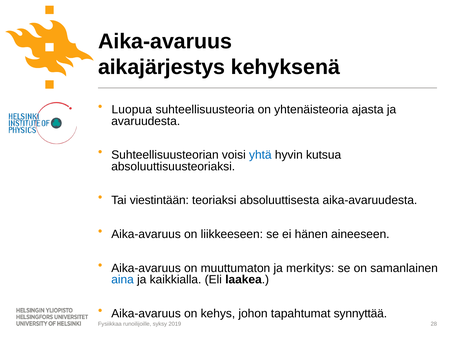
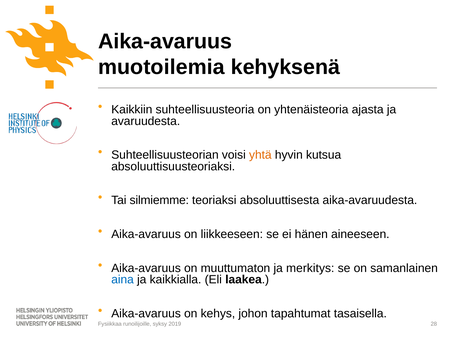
aikajärjestys: aikajärjestys -> muotoilemia (161, 67)
Luopua: Luopua -> Kaikkiin (132, 110)
yhtä colour: blue -> orange (260, 155)
viestintään: viestintään -> silmiemme (159, 200)
synnyttää: synnyttää -> tasaisella (360, 313)
